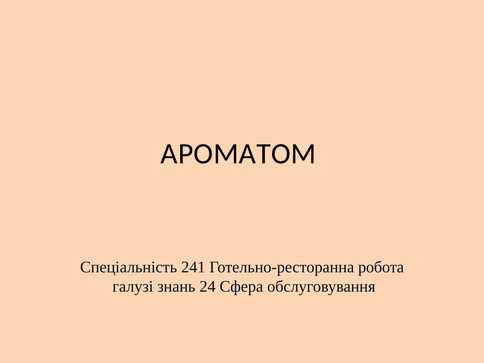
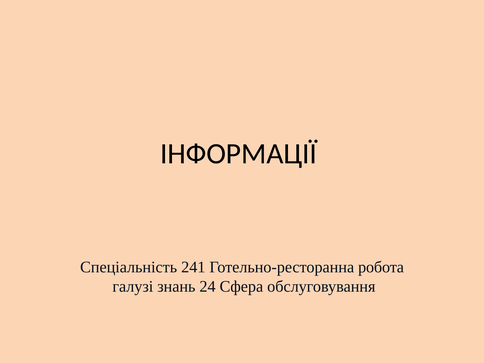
АРОМАТОМ: АРОМАТОМ -> ІНФОРМАЦІЇ (239, 154)
